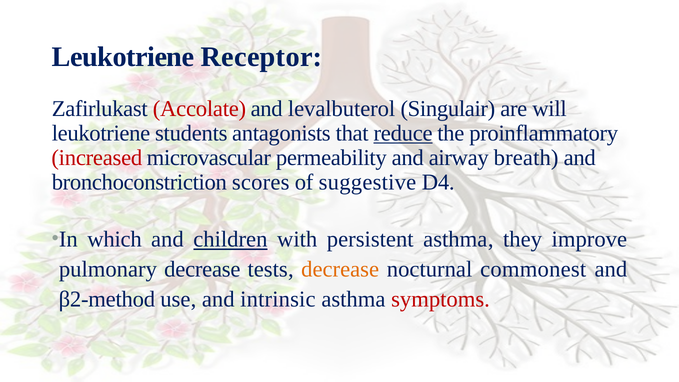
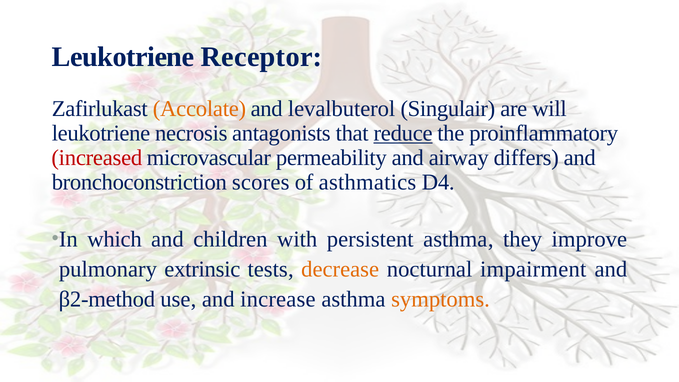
Accolate colour: red -> orange (199, 109)
students: students -> necrosis (191, 133)
breath: breath -> differs (526, 158)
suggestive: suggestive -> asthmatics (367, 182)
children underline: present -> none (230, 239)
pulmonary decrease: decrease -> extrinsic (202, 269)
commonest: commonest -> impairment (533, 269)
intrinsic: intrinsic -> increase (278, 299)
symptoms colour: red -> orange (441, 299)
